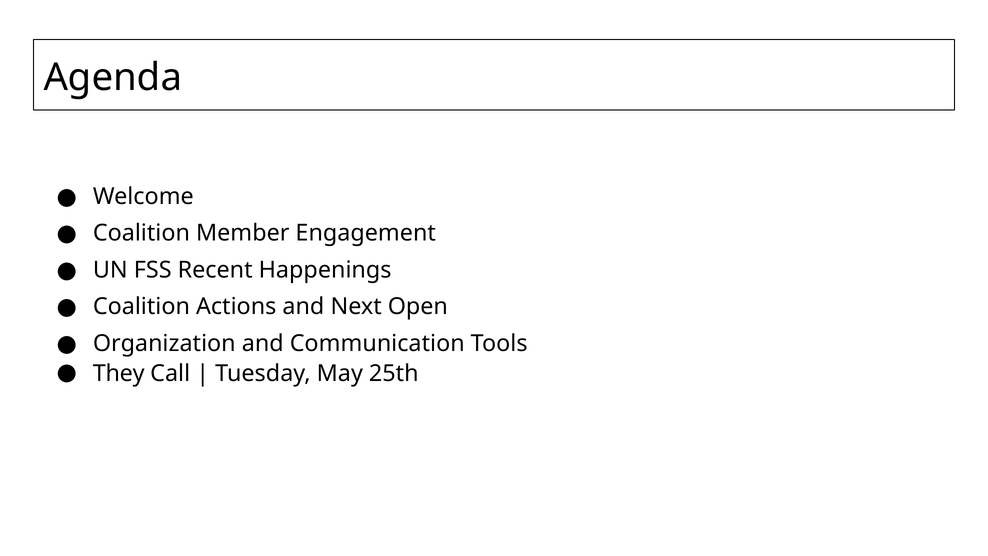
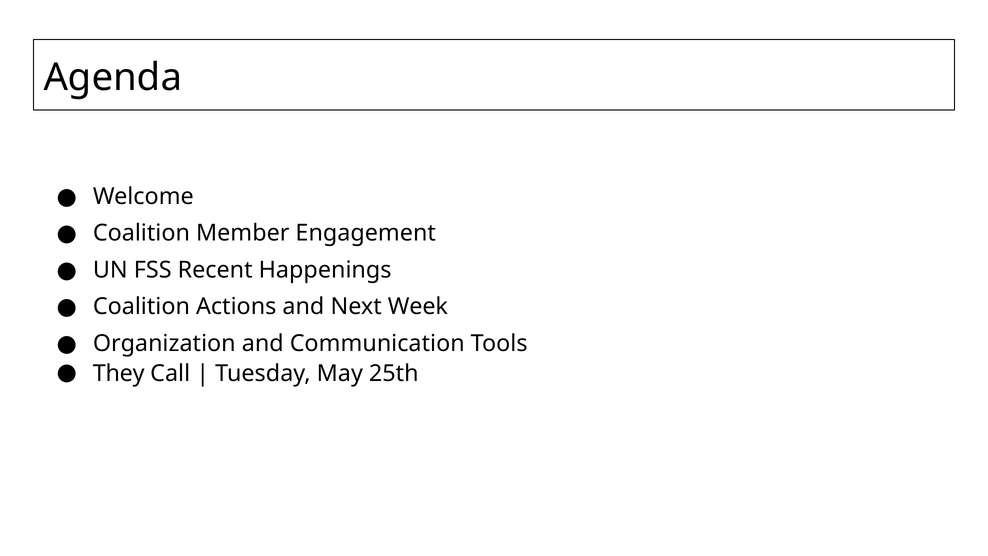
Open: Open -> Week (418, 307)
